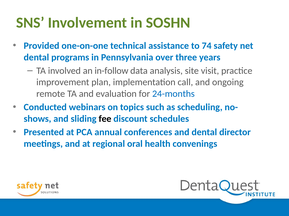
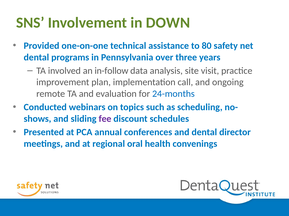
SOSHN: SOSHN -> DOWN (168, 23)
74: 74 -> 80 (207, 46)
fee colour: black -> purple (105, 119)
